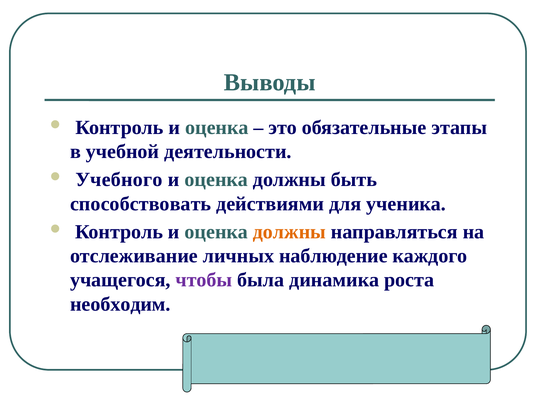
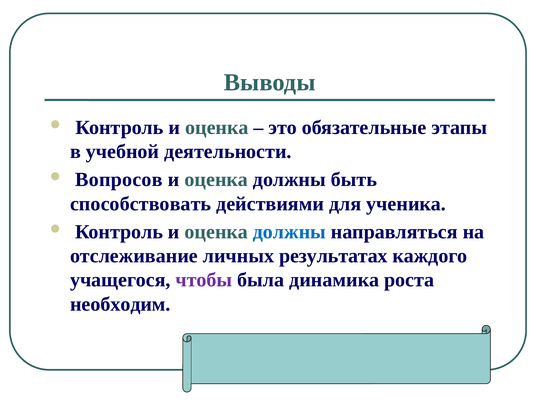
Учебного: Учебного -> Вопросов (119, 180)
должны colour: orange -> blue (289, 232)
наблюдение: наблюдение -> результатах (333, 256)
